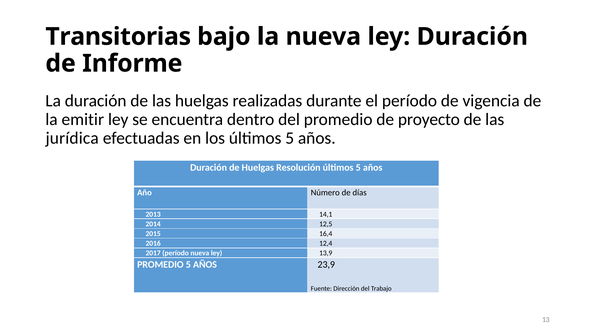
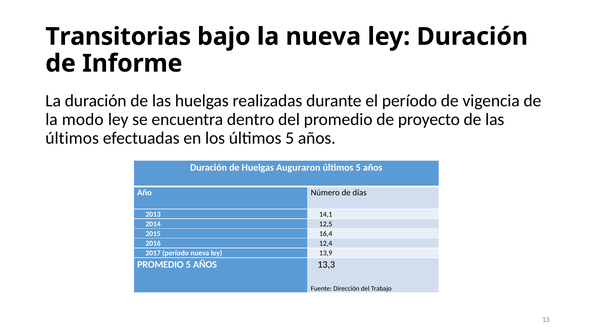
emitir: emitir -> modo (83, 119)
jurídica: jurídica -> últimos (72, 138)
Resolución: Resolución -> Auguraron (298, 167)
23,9: 23,9 -> 13,3 (326, 264)
